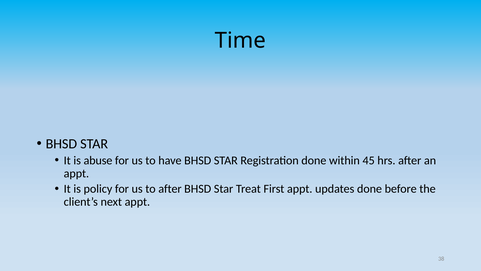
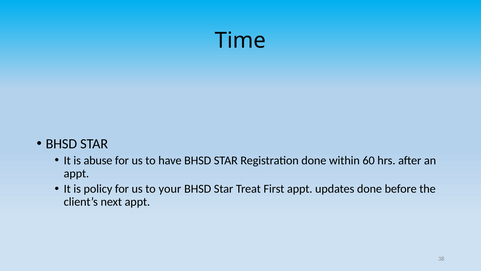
45: 45 -> 60 (369, 160)
to after: after -> your (170, 189)
